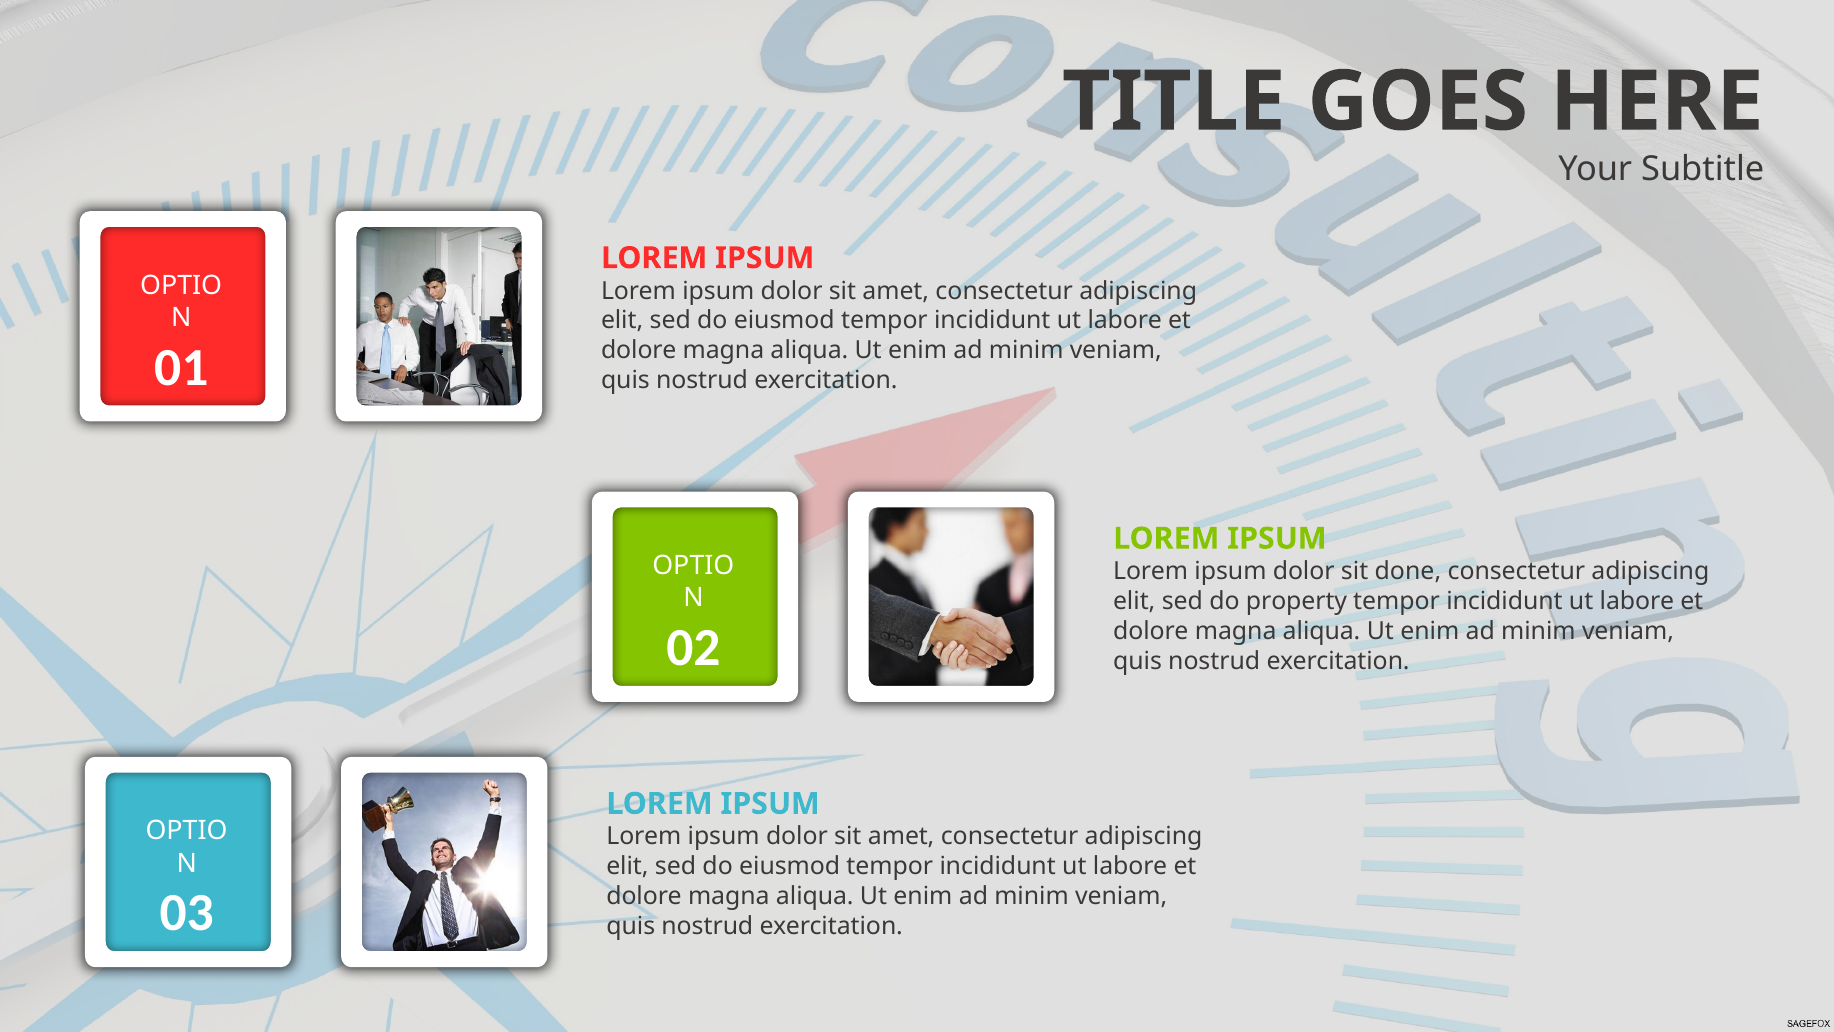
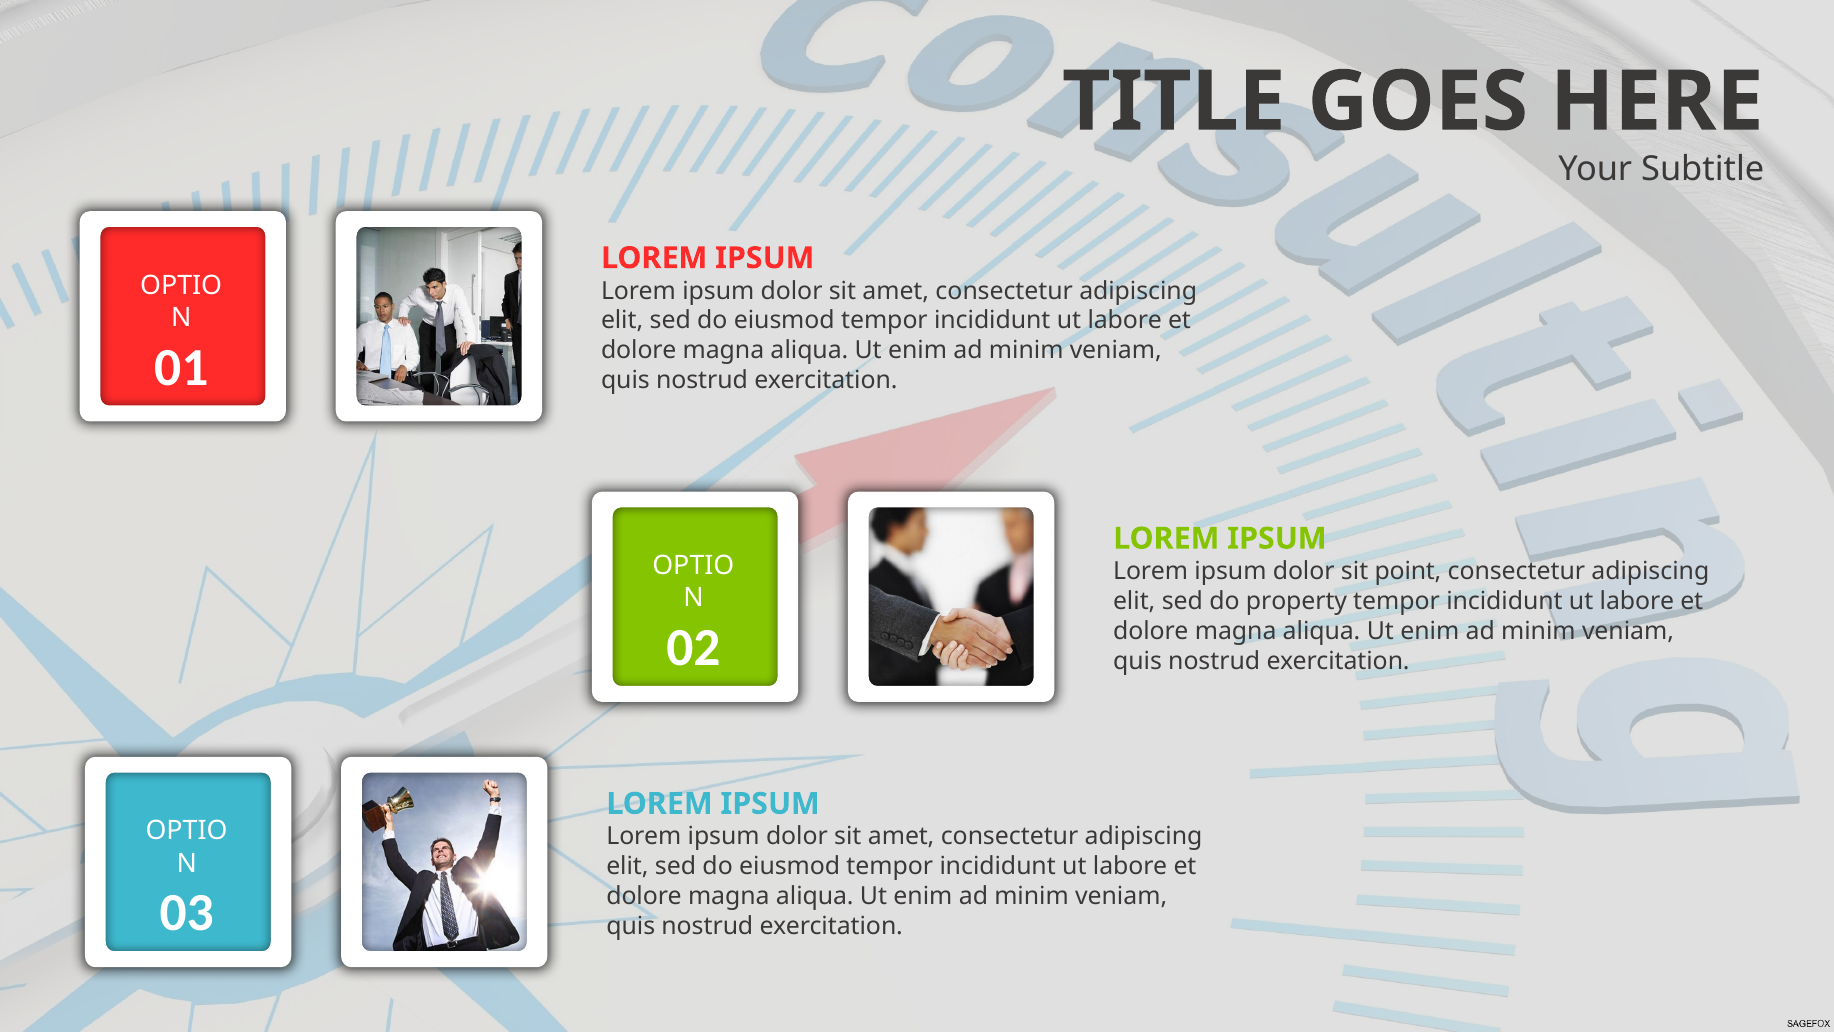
done: done -> point (1408, 571)
